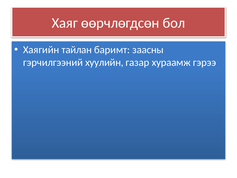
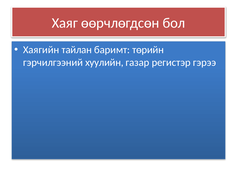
заасны: заасны -> төрийн (148, 50)
хураамж: хураамж -> регистэр (171, 62)
